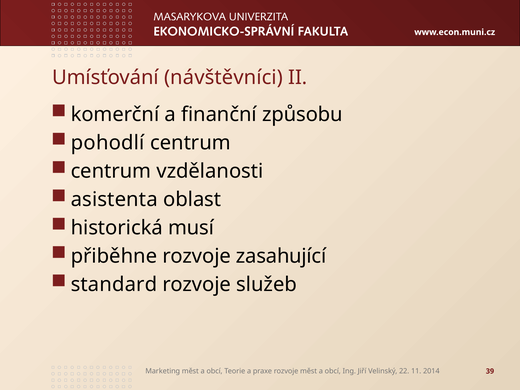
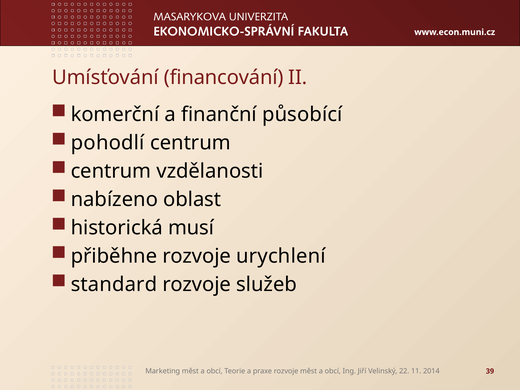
návštěvníci: návštěvníci -> financování (224, 78)
způsobu: způsobu -> působící (302, 114)
asistenta: asistenta -> nabízeno (114, 199)
zasahující: zasahující -> urychlení (281, 256)
